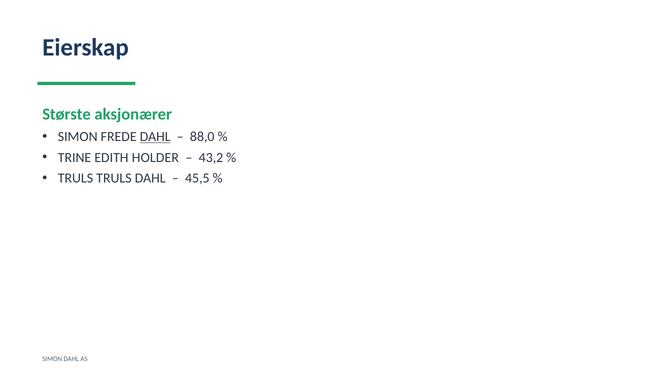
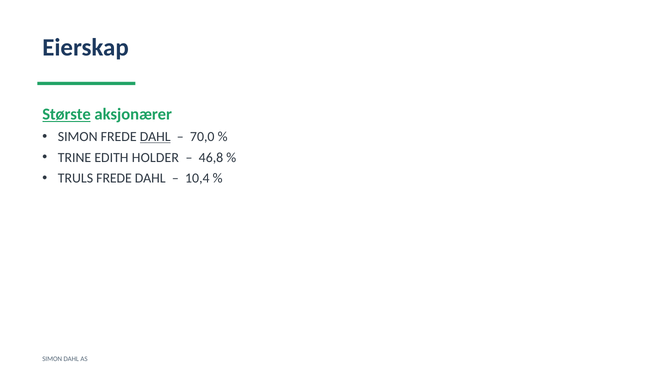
Største underline: none -> present (67, 114)
88,0: 88,0 -> 70,0 (202, 137)
43,2: 43,2 -> 46,8 (211, 157)
TRULS TRULS: TRULS -> FREDE (114, 178)
45,5: 45,5 -> 10,4 (197, 178)
